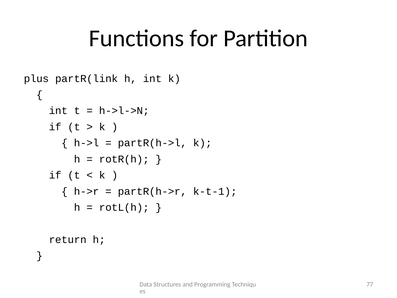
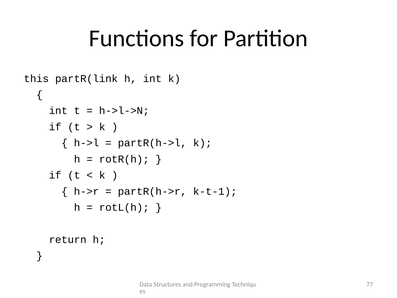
plus: plus -> this (36, 78)
